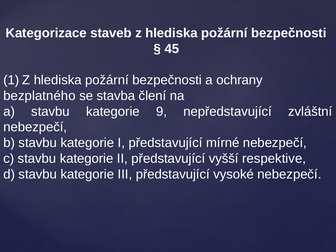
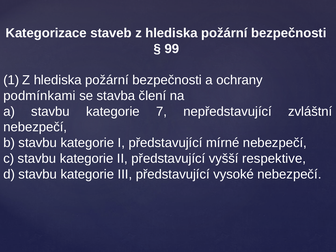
45: 45 -> 99 (172, 49)
bezplatného: bezplatného -> podmínkami (39, 96)
9: 9 -> 7 (162, 111)
